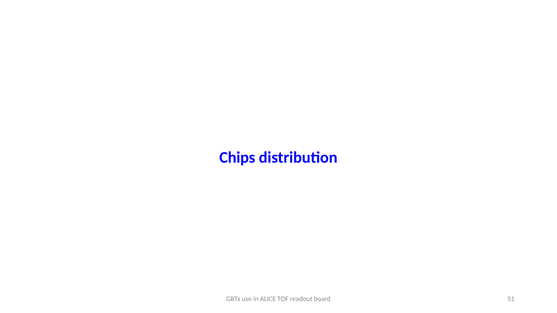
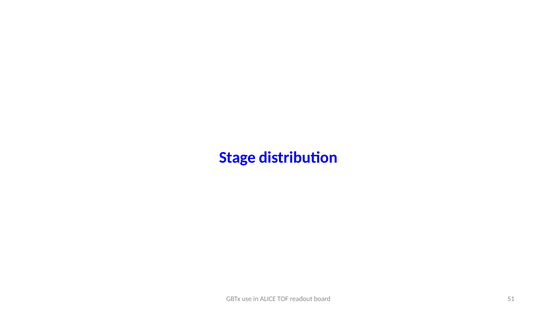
Chips: Chips -> Stage (237, 158)
